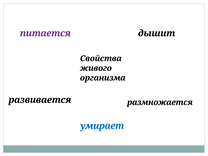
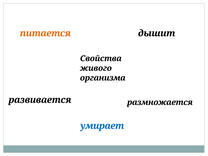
питается colour: purple -> orange (45, 33)
